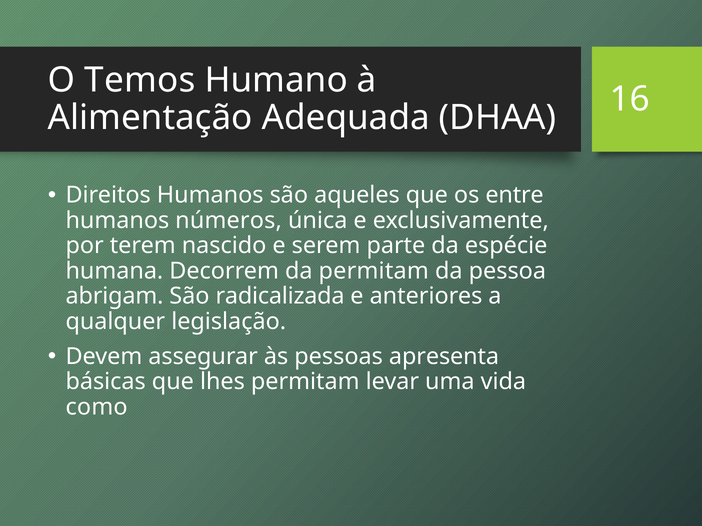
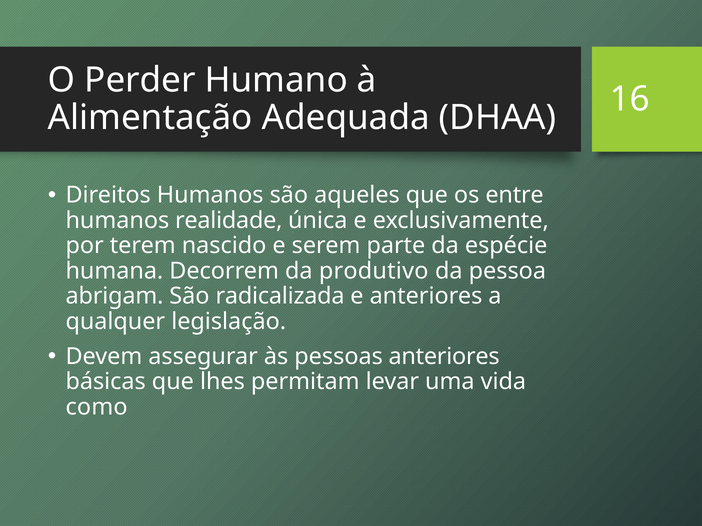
Temos: Temos -> Perder (140, 80)
números: números -> realidade (229, 221)
da permitam: permitam -> produtivo (374, 271)
pessoas apresenta: apresenta -> anteriores (444, 357)
